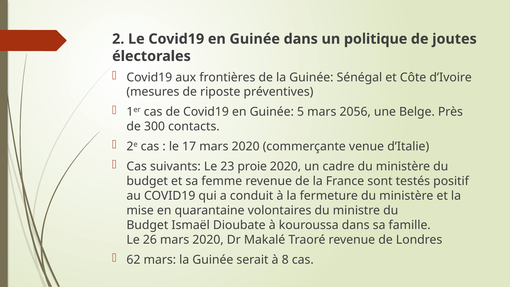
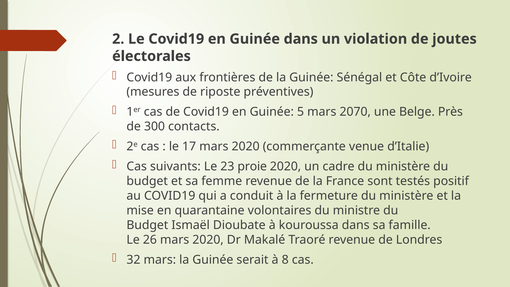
politique: politique -> violation (376, 39)
2056: 2056 -> 2070 (355, 112)
62: 62 -> 32 (133, 260)
